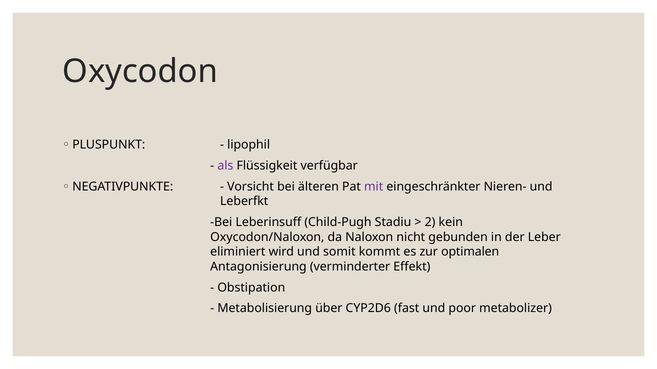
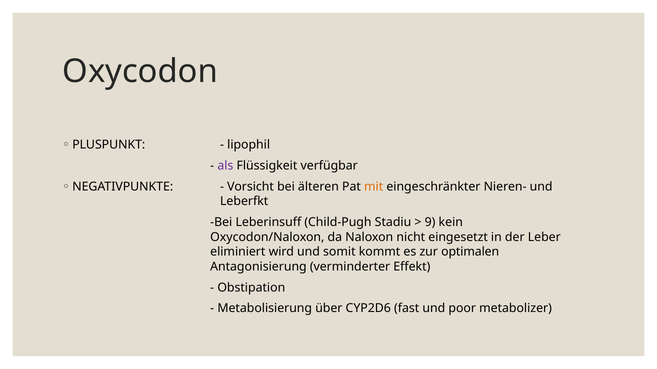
mit colour: purple -> orange (374, 187)
2: 2 -> 9 (430, 223)
gebunden: gebunden -> eingesetzt (458, 237)
